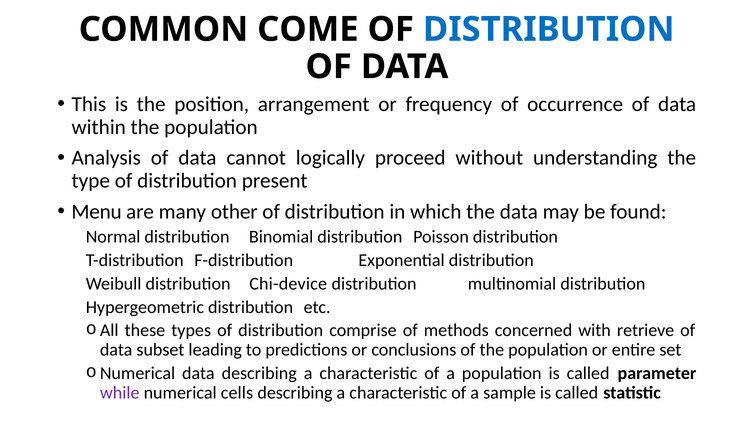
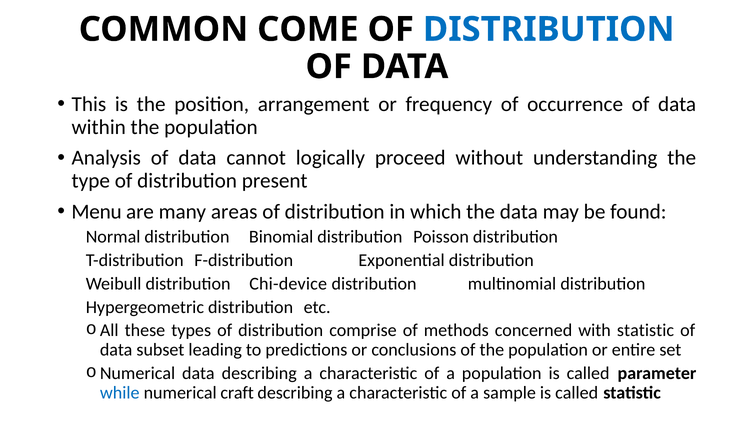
other: other -> areas (234, 212)
with retrieve: retrieve -> statistic (646, 331)
while colour: purple -> blue (120, 393)
cells: cells -> craft (237, 393)
